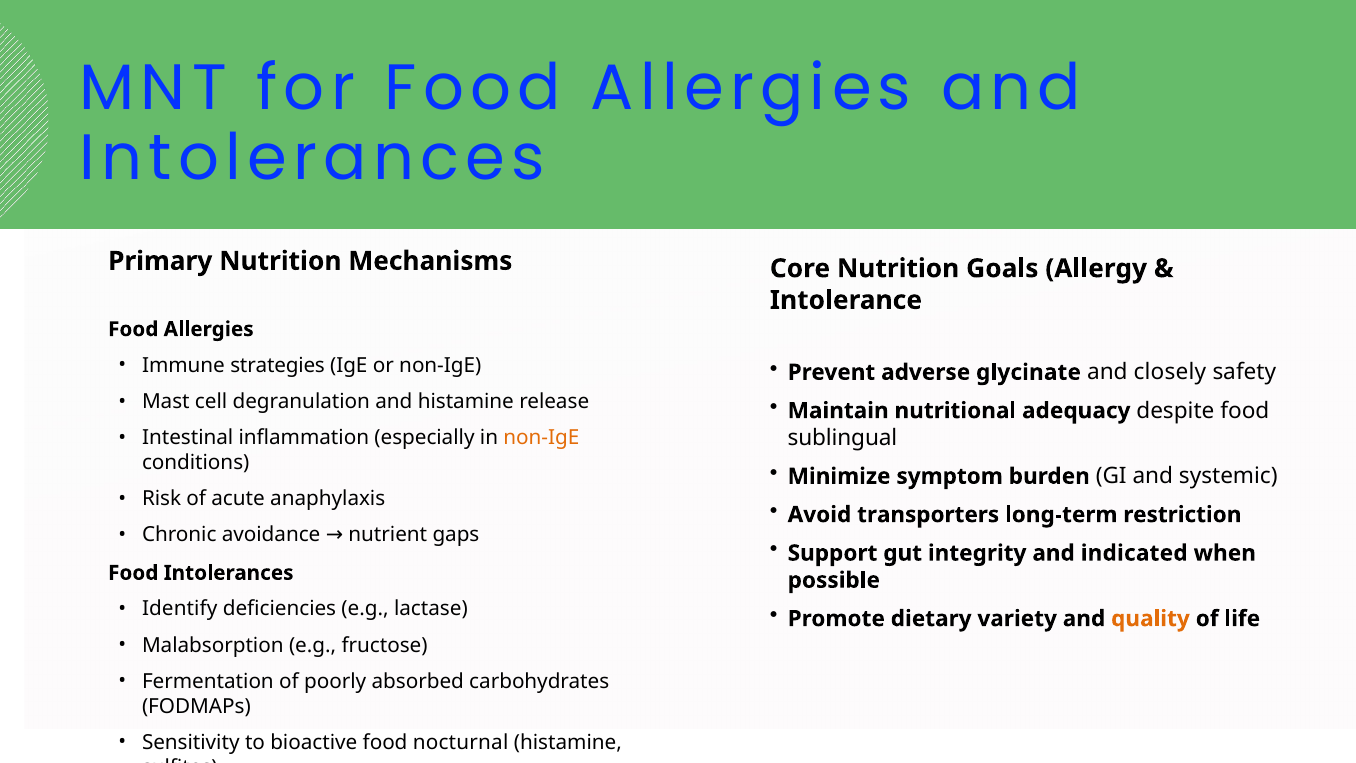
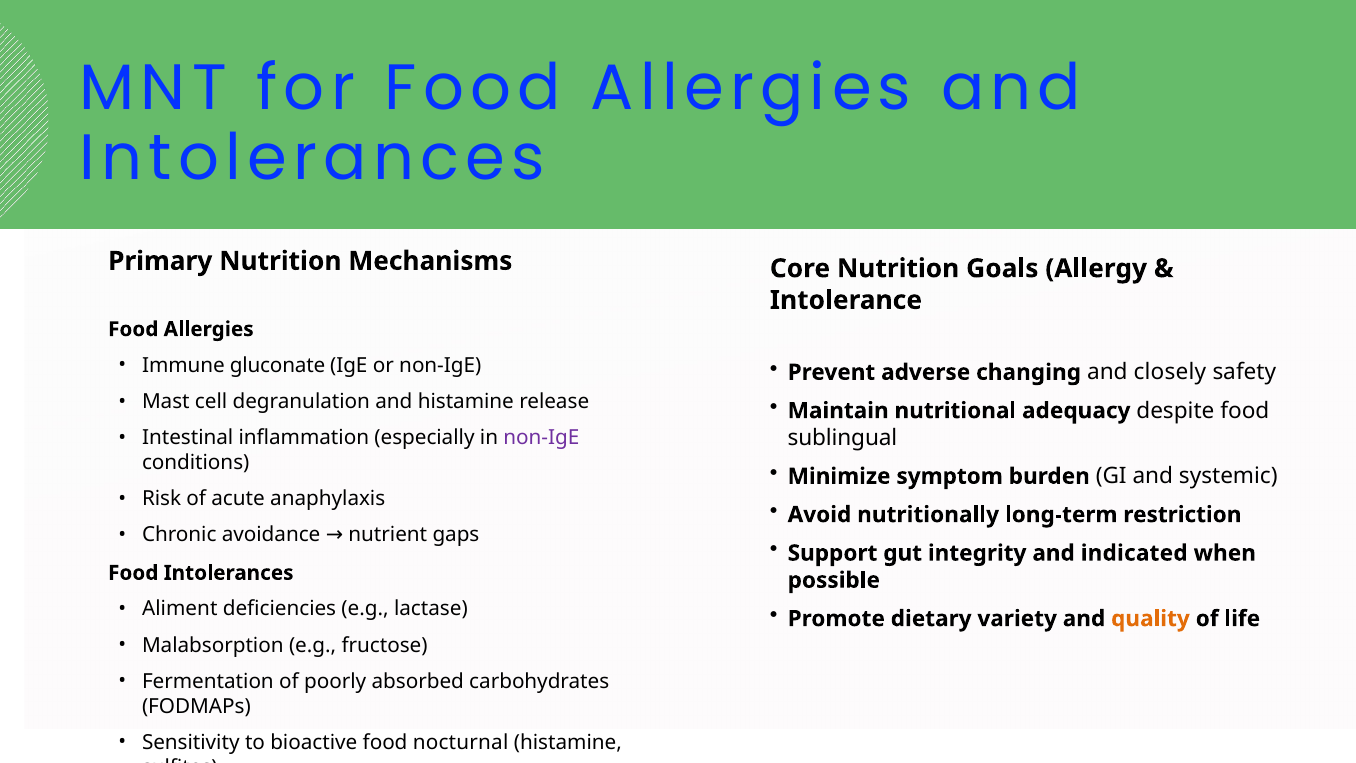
strategies: strategies -> gluconate (278, 365)
glycinate: glycinate -> changing (1029, 372)
non-IgE colour: orange -> purple (541, 438)
transporters: transporters -> nutritionally (928, 515)
Identify: Identify -> Aliment (180, 609)
